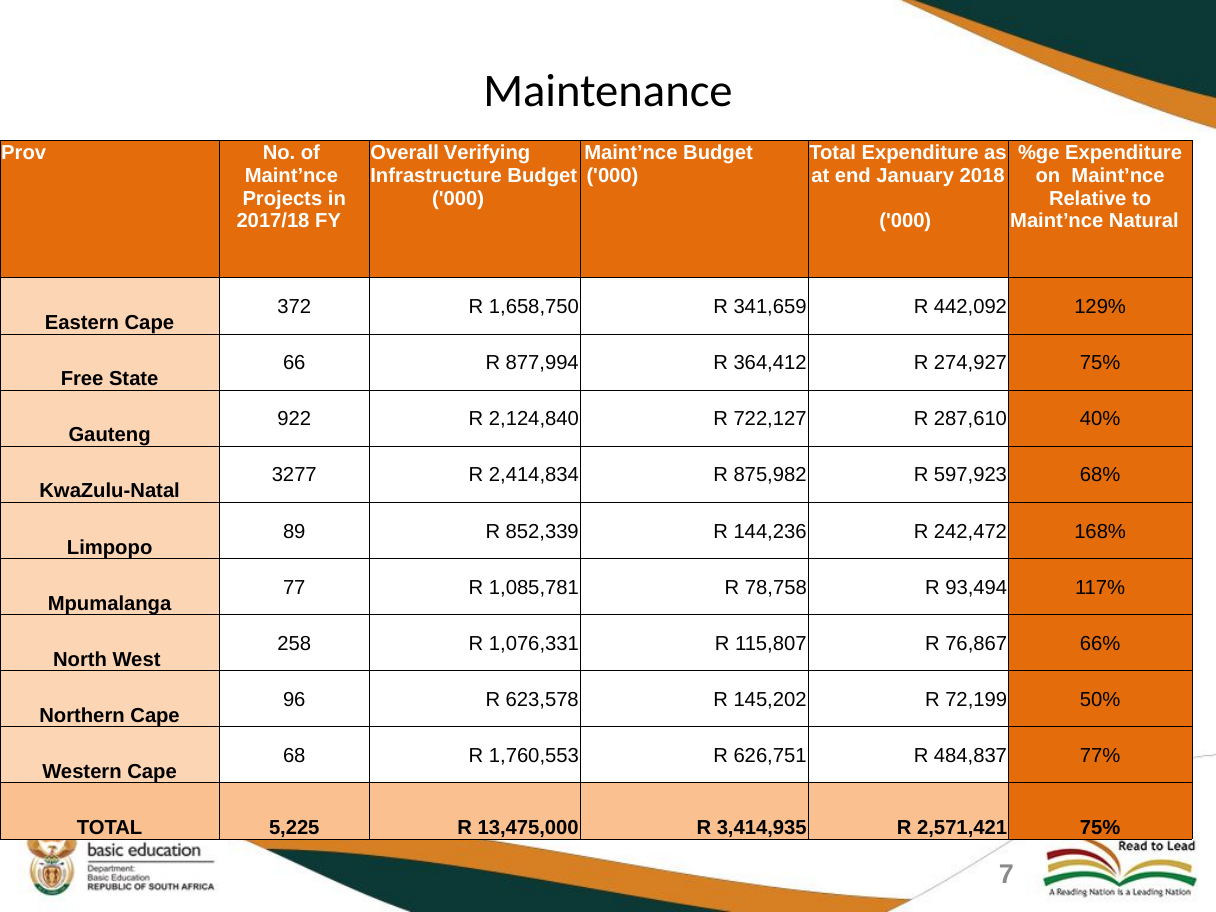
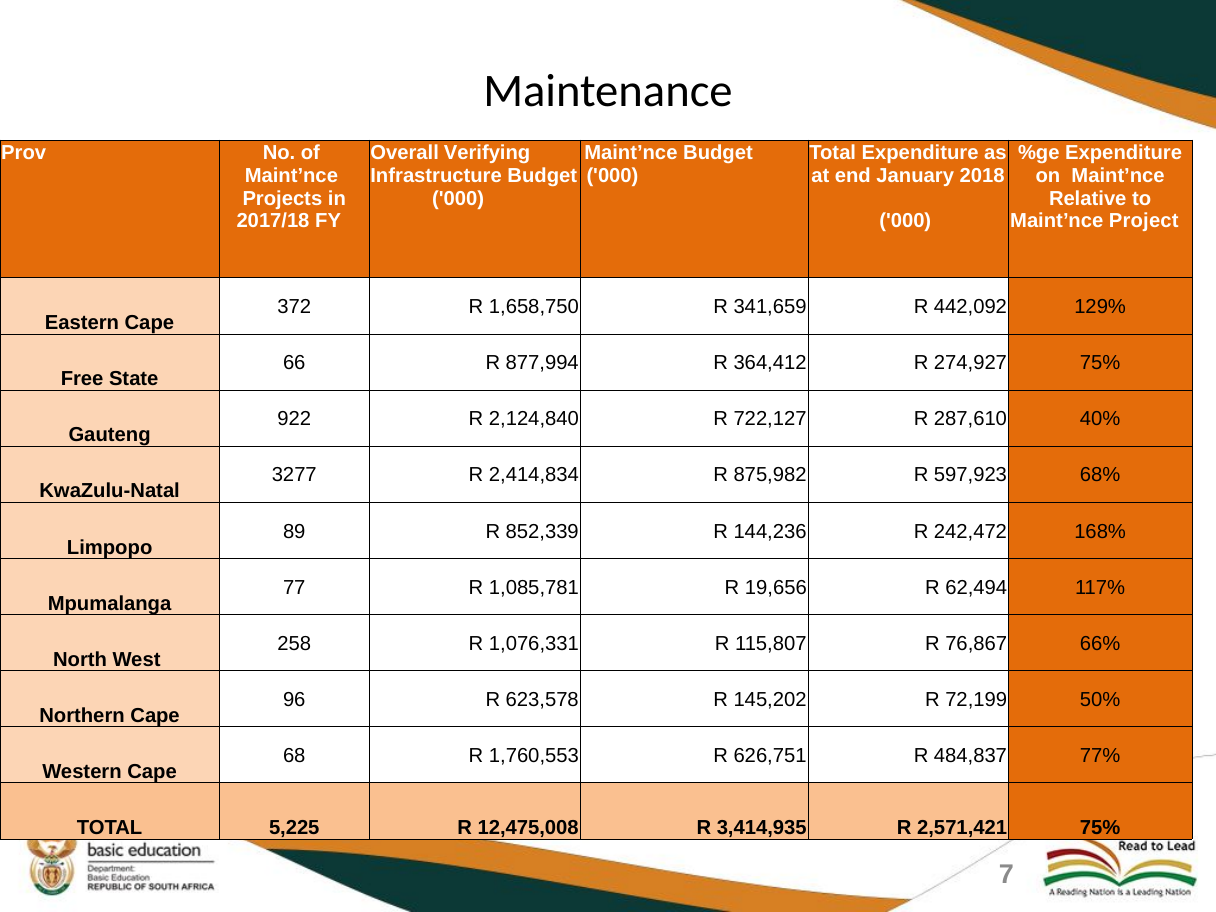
Natural: Natural -> Project (1144, 221)
78,758: 78,758 -> 19,656 (776, 587)
93,494: 93,494 -> 62,494 (976, 587)
13,475,000: 13,475,000 -> 12,475,008 (528, 828)
